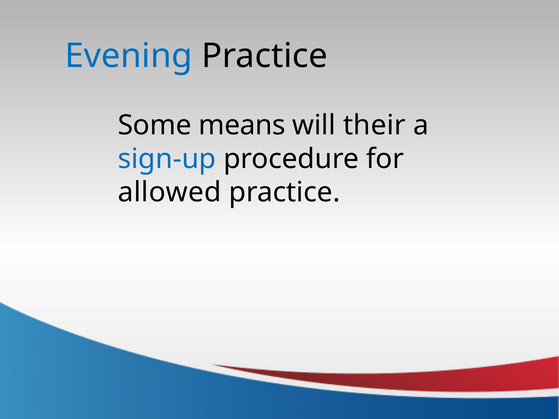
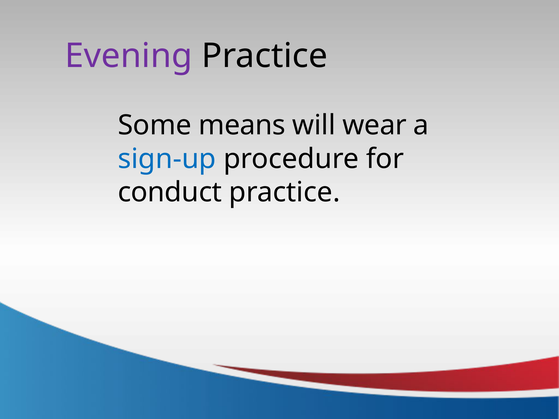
Evening colour: blue -> purple (129, 56)
their: their -> wear (375, 125)
allowed: allowed -> conduct (170, 193)
